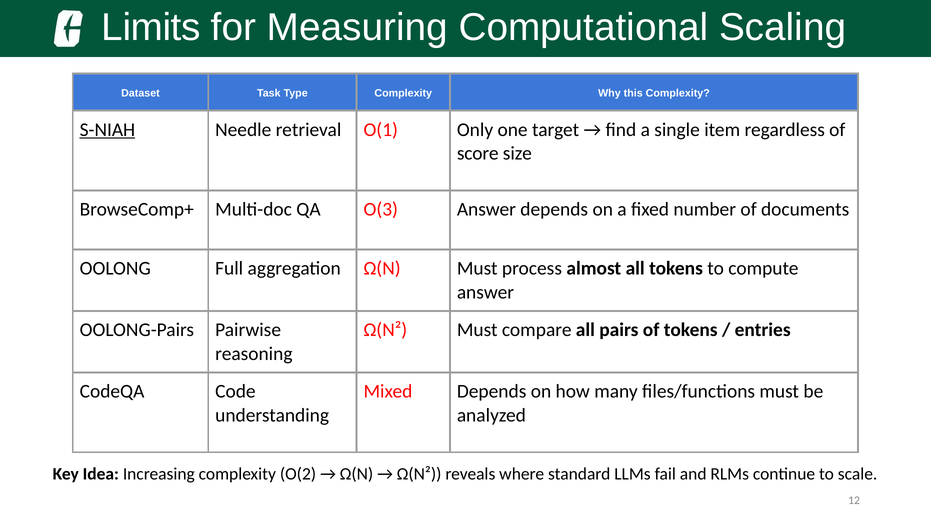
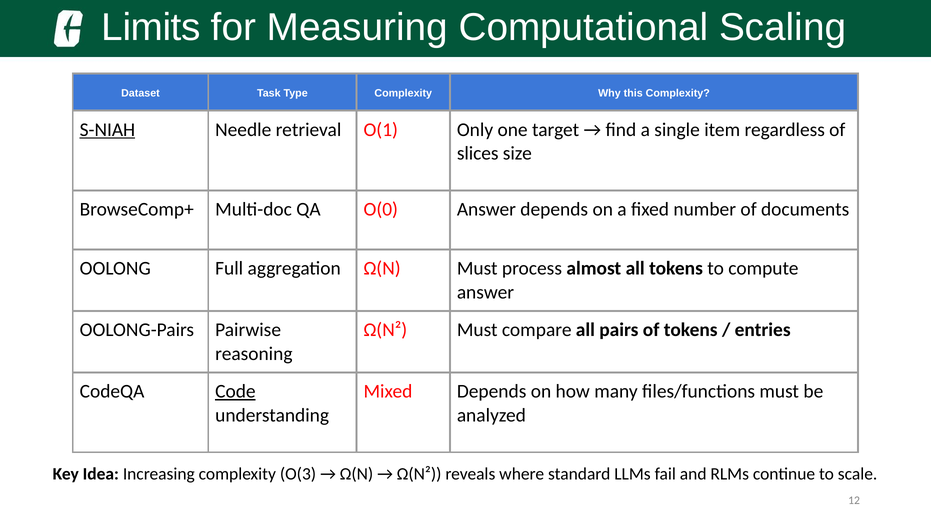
score: score -> slices (478, 153)
O(3: O(3 -> O(0 (381, 209)
Code underline: none -> present (235, 391)
O(2: O(2 -> O(3 (298, 473)
